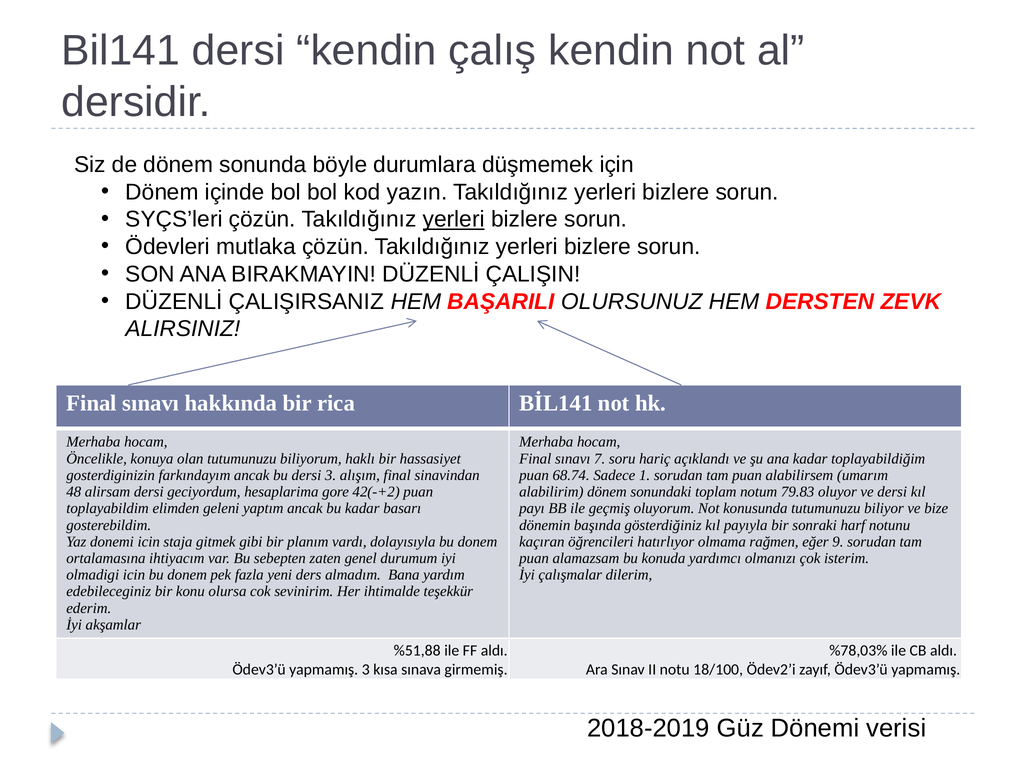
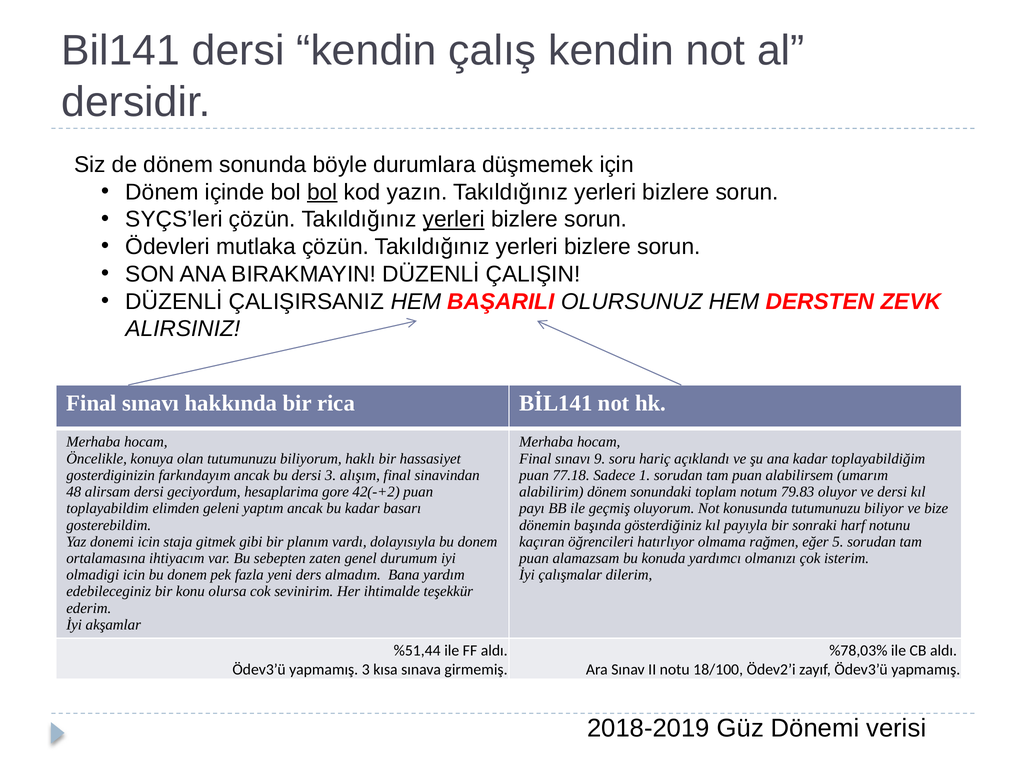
bol underline: none -> present (322, 192)
7: 7 -> 9 (600, 458)
68.74: 68.74 -> 77.18 (571, 475)
9: 9 -> 5 (838, 541)
%51,88: %51,88 -> %51,44 (417, 650)
